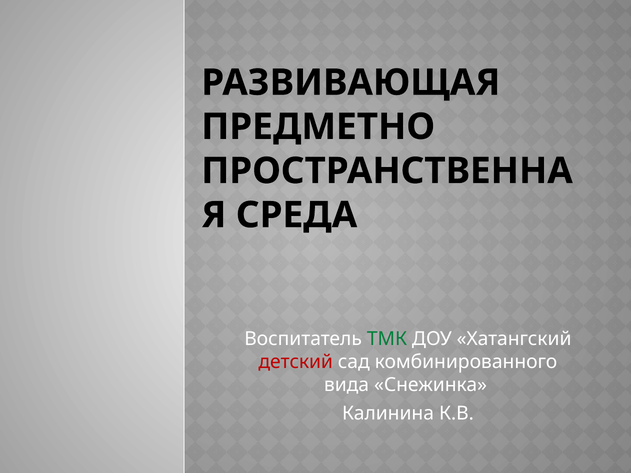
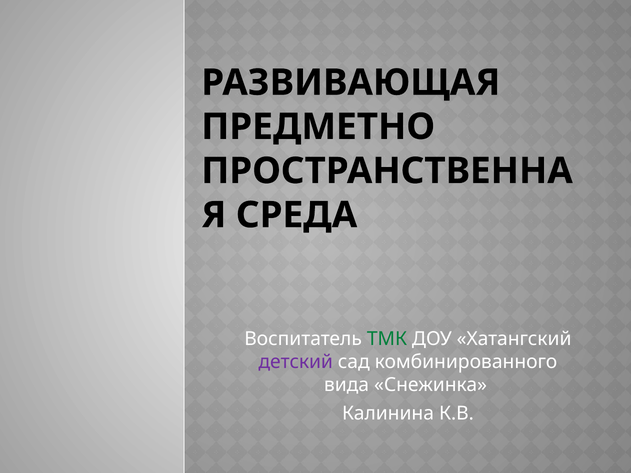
детский colour: red -> purple (296, 362)
